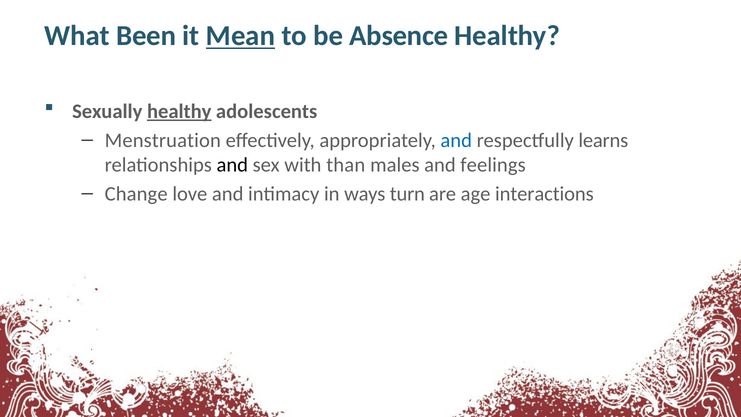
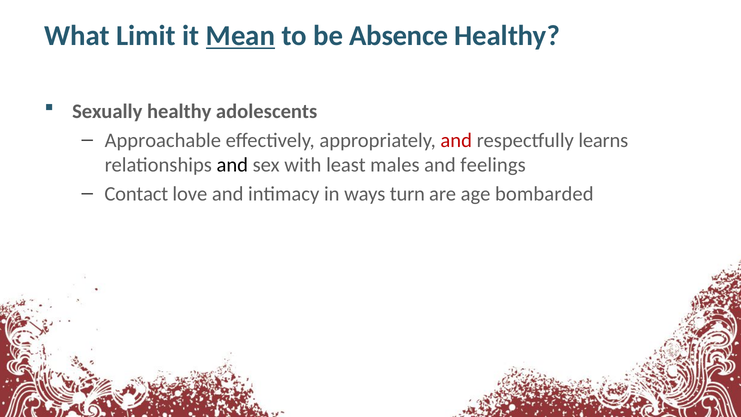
Been: Been -> Limit (146, 36)
healthy underline: present -> none (179, 111)
Menstruation: Menstruation -> Approachable (163, 140)
and colour: blue -> red (456, 140)
than: than -> least (346, 165)
Change: Change -> Contact (136, 194)
interactions: interactions -> bombarded (544, 194)
